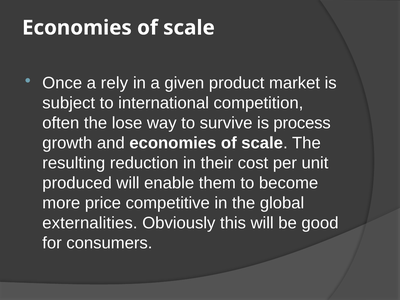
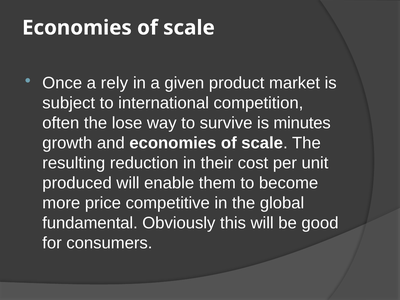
process: process -> minutes (302, 123)
externalities: externalities -> fundamental (90, 223)
